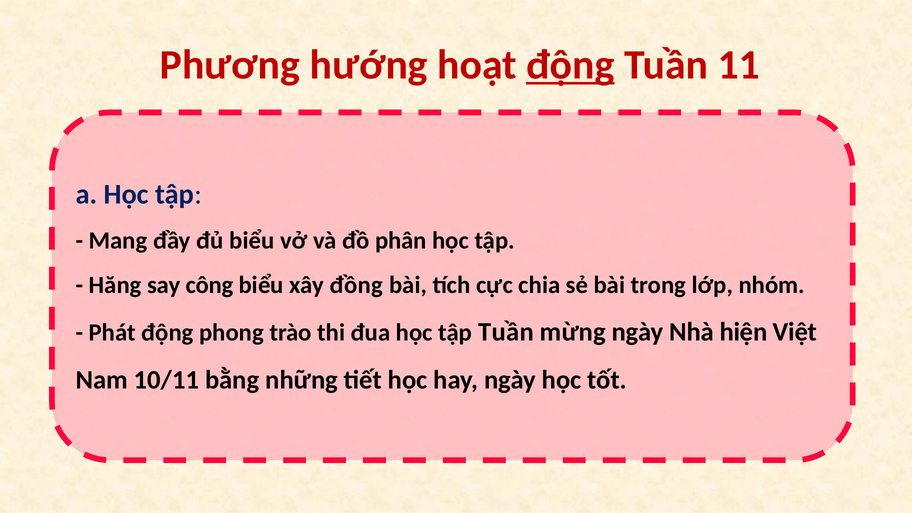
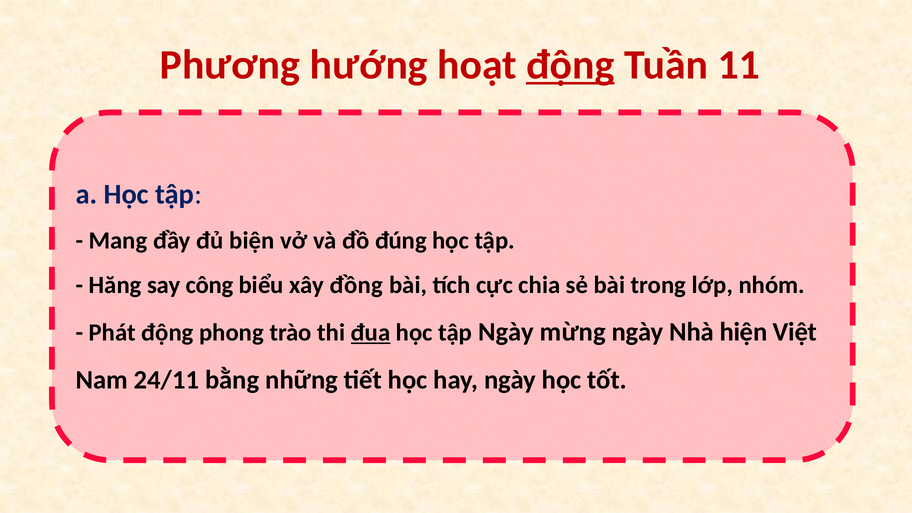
đủ biểu: biểu -> biện (252, 241)
phân: phân -> đúng (401, 241)
đua underline: none -> present (371, 333)
tập Tuần: Tuần -> Ngày (506, 332)
10/11: 10/11 -> 24/11 (166, 380)
